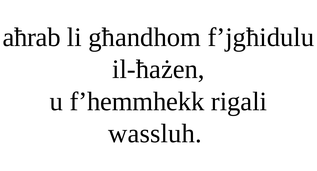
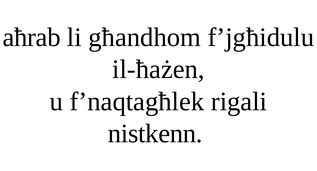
f’hemmhekk: f’hemmhekk -> f’naqtagħlek (137, 101)
wassluh: wassluh -> nistkenn (155, 133)
